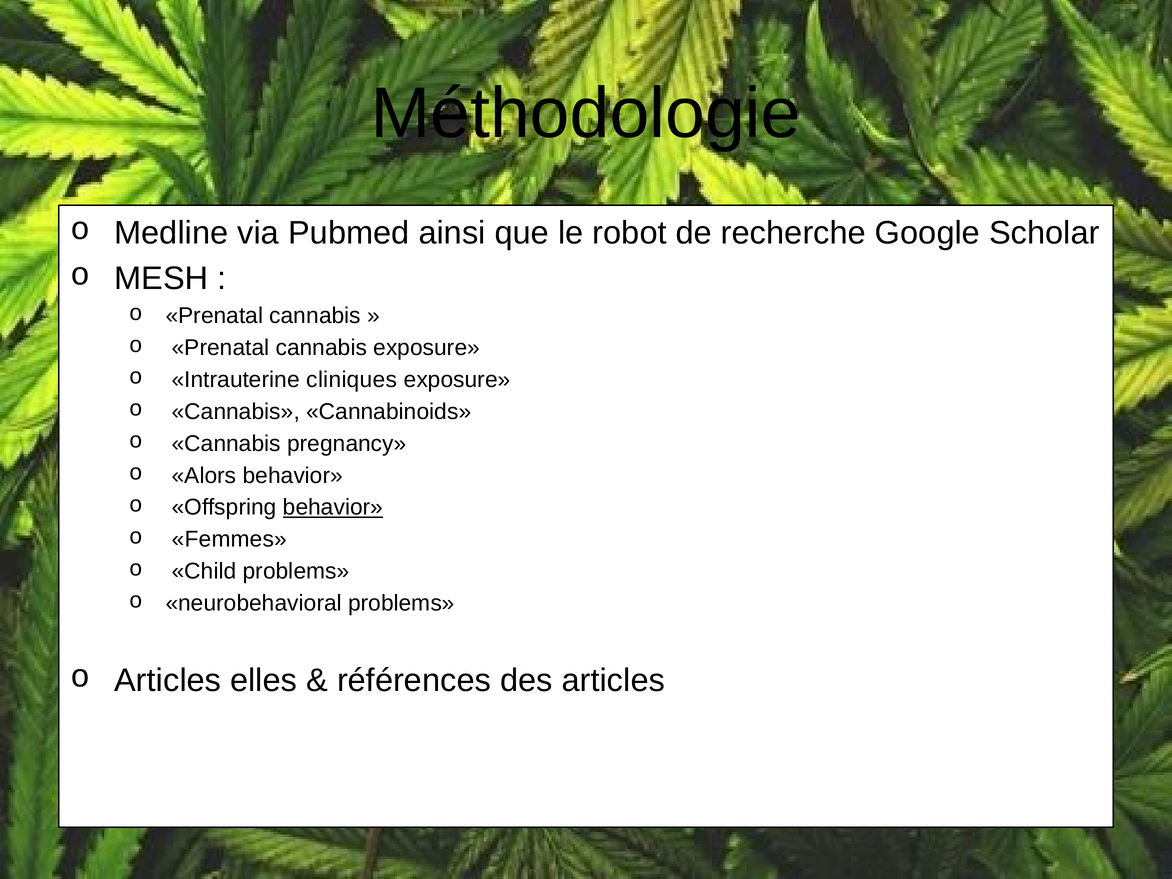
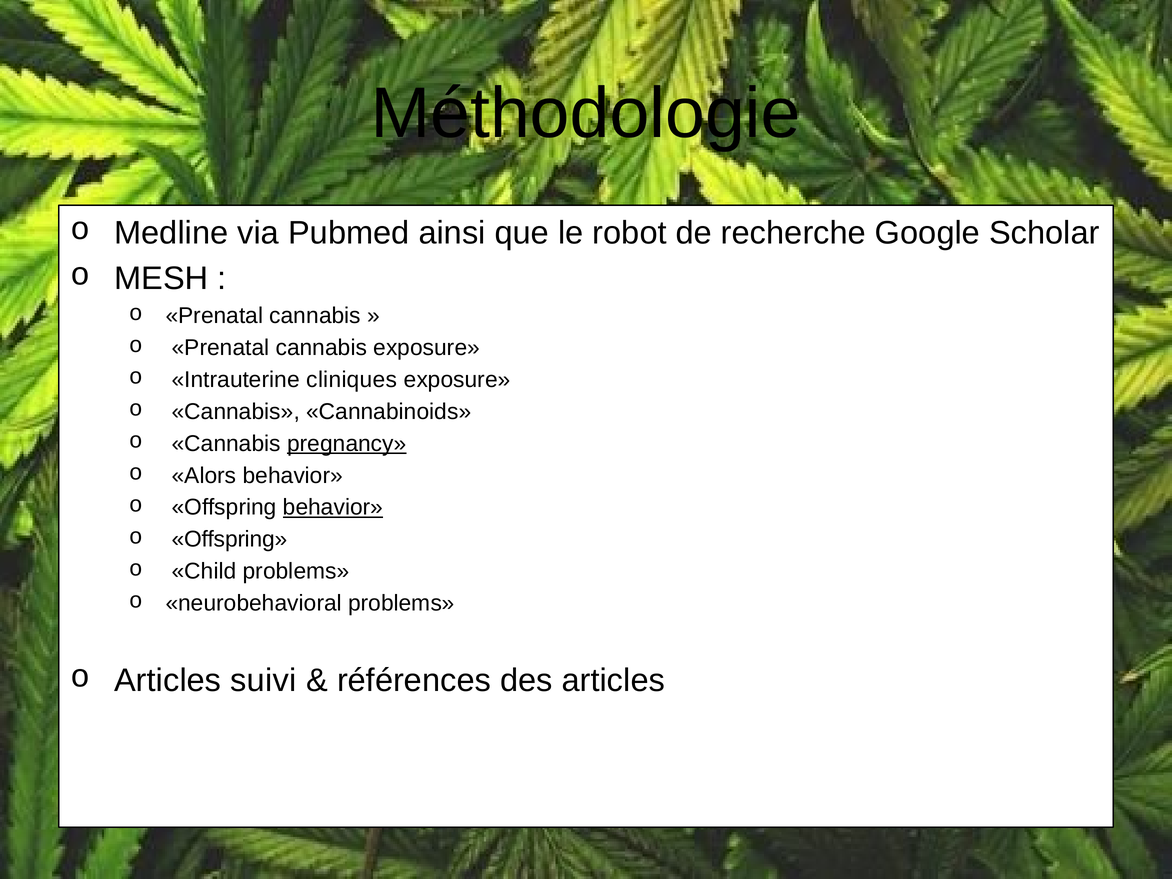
pregnancy underline: none -> present (347, 444)
Femmes: Femmes -> Offspring (230, 539)
elles: elles -> suivi (263, 680)
